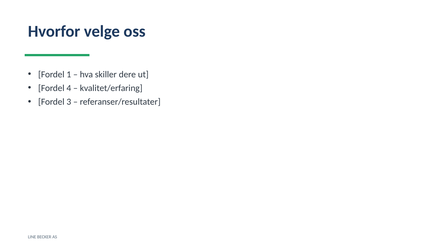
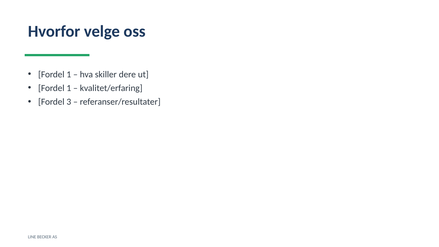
4: 4 -> 1 (69, 88)
